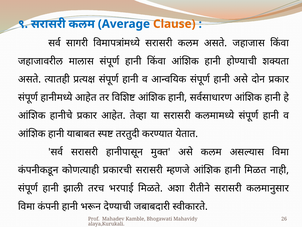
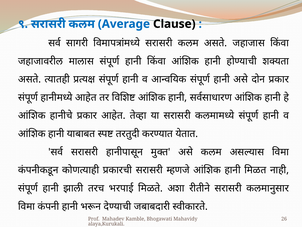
Clause colour: orange -> black (174, 24)
